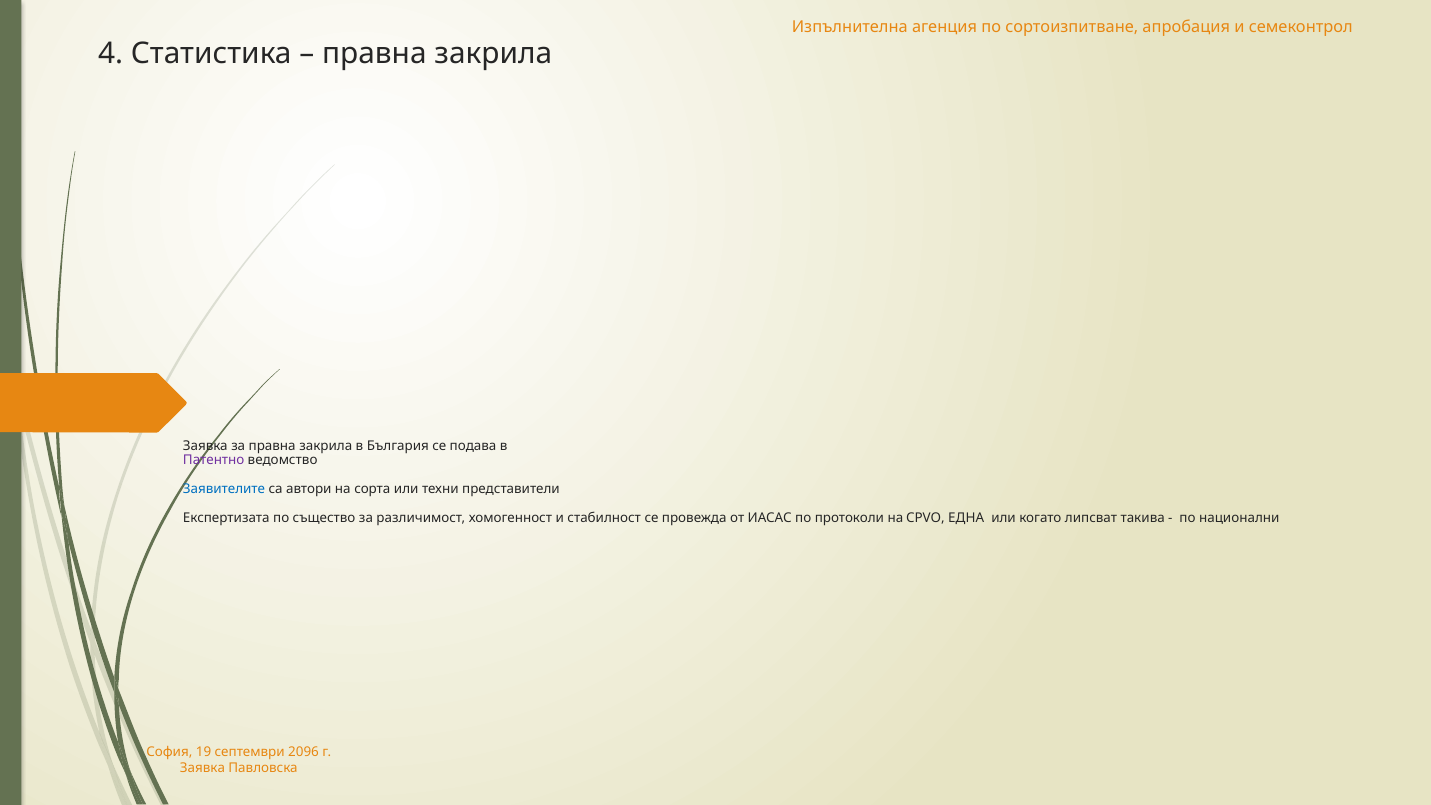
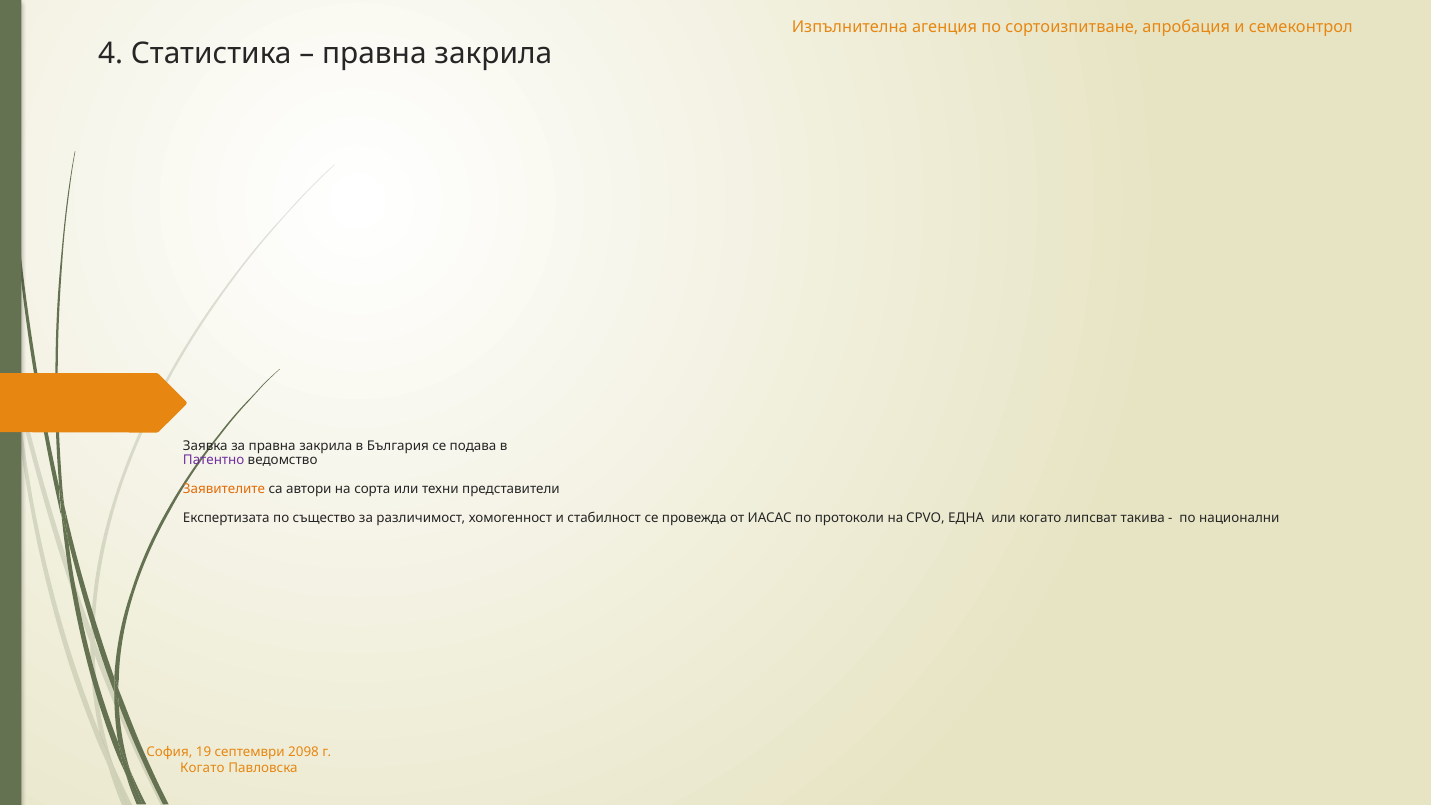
Заявителите colour: blue -> orange (224, 489)
2096: 2096 -> 2098 (304, 752)
Заявка: Заявка -> Когато (202, 768)
